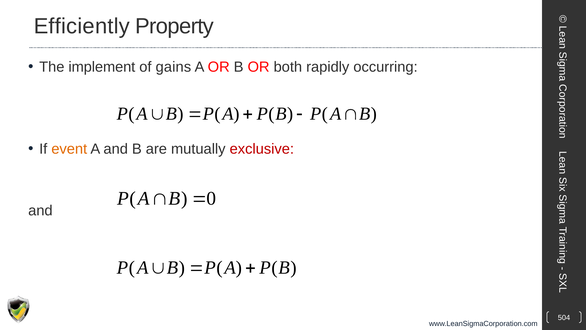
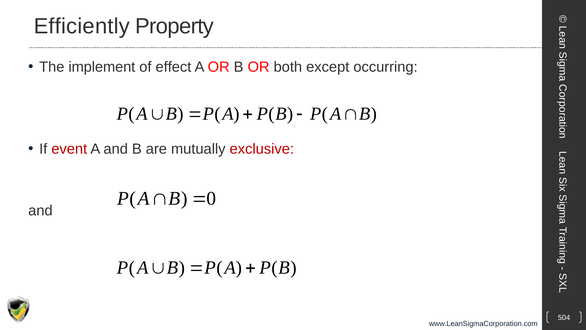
gains: gains -> effect (173, 67)
rapidly: rapidly -> except (328, 67)
event colour: orange -> red (69, 149)
